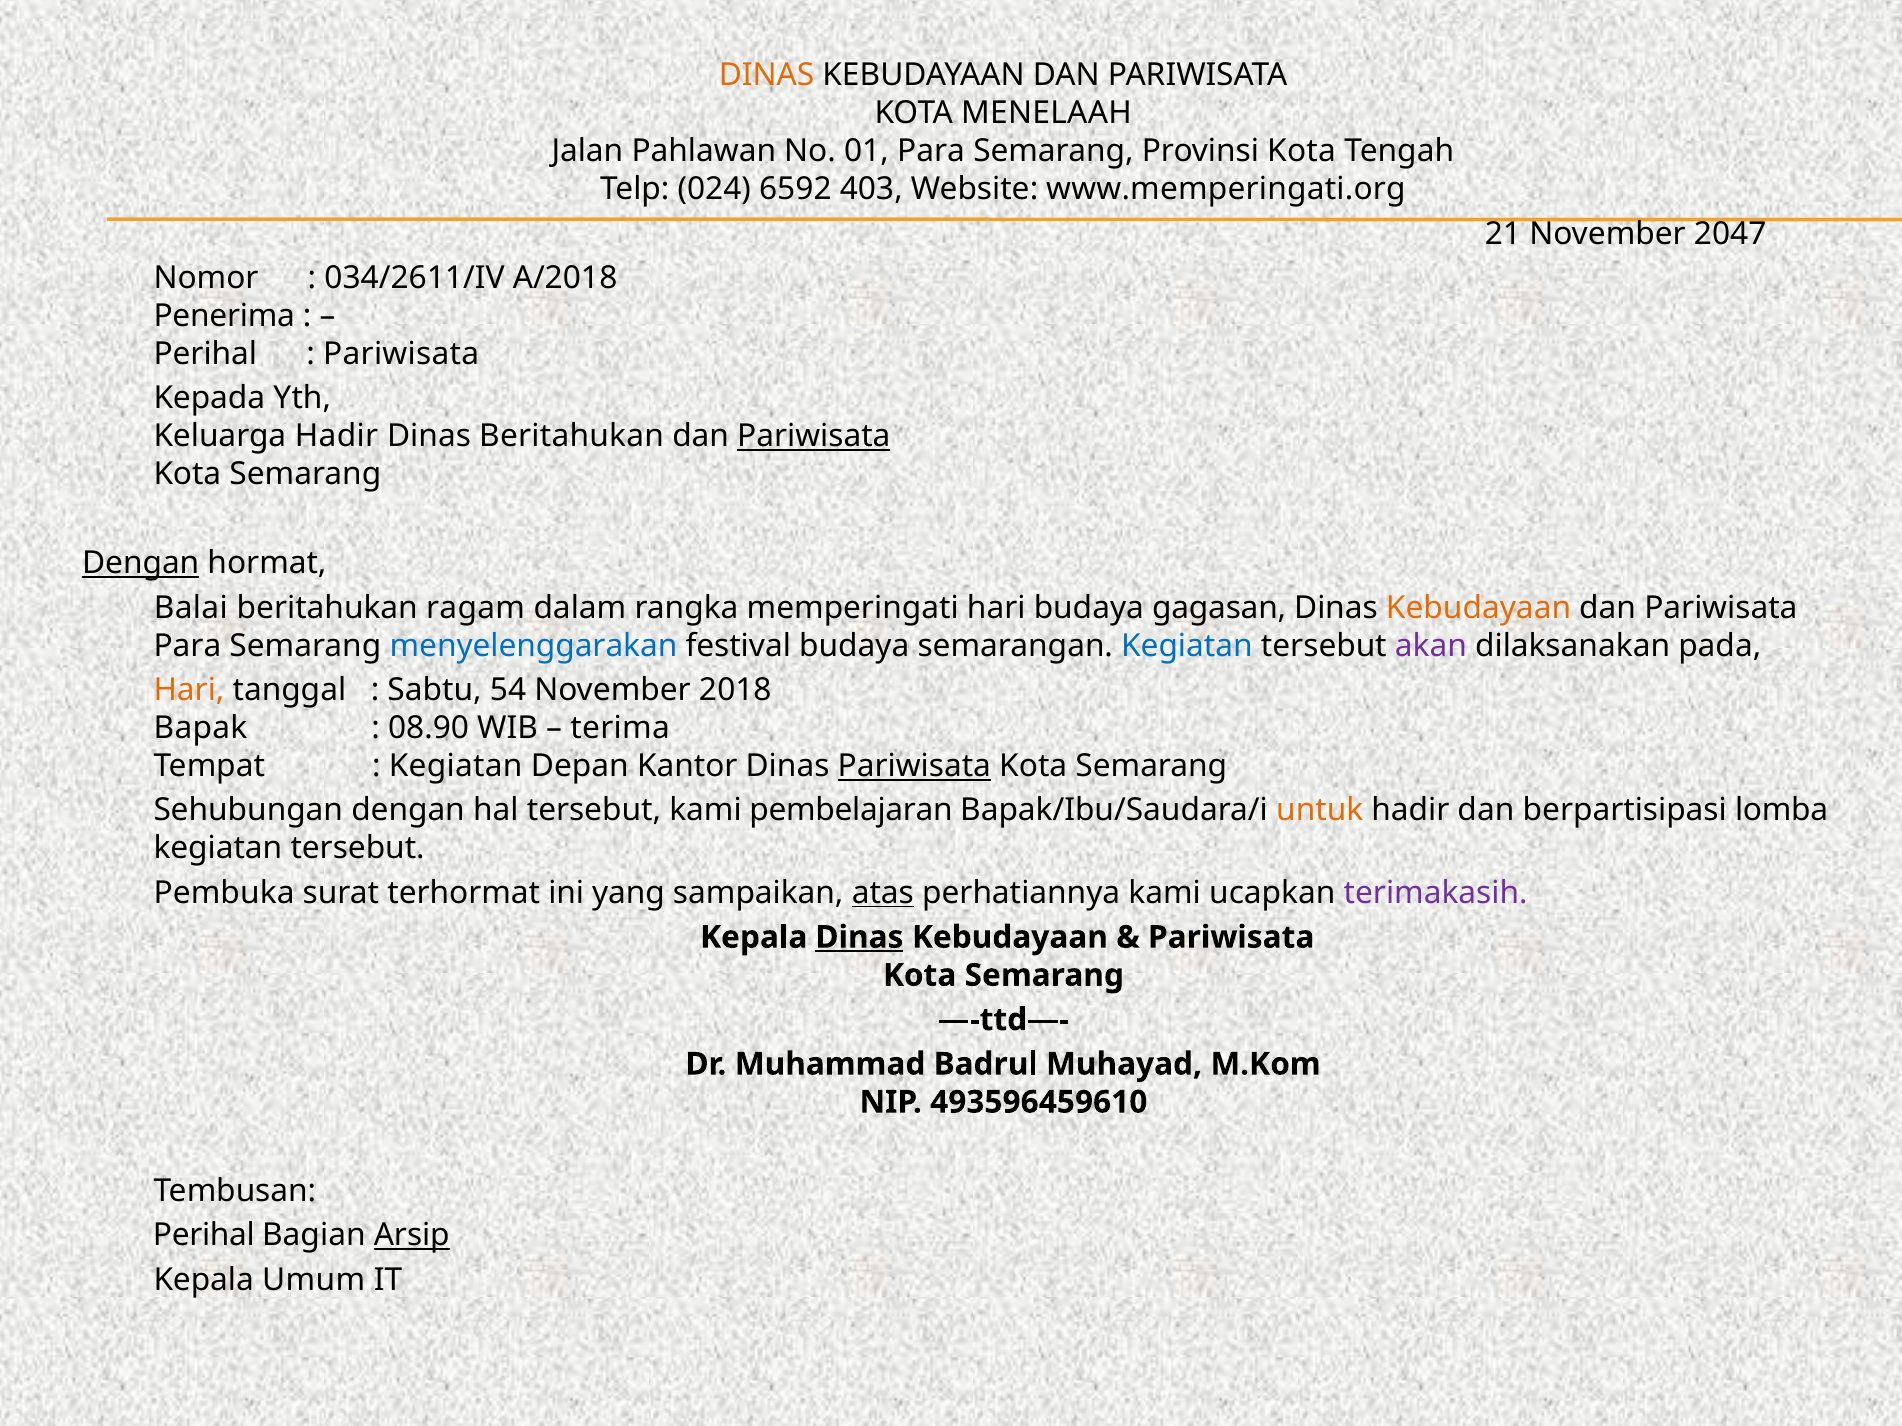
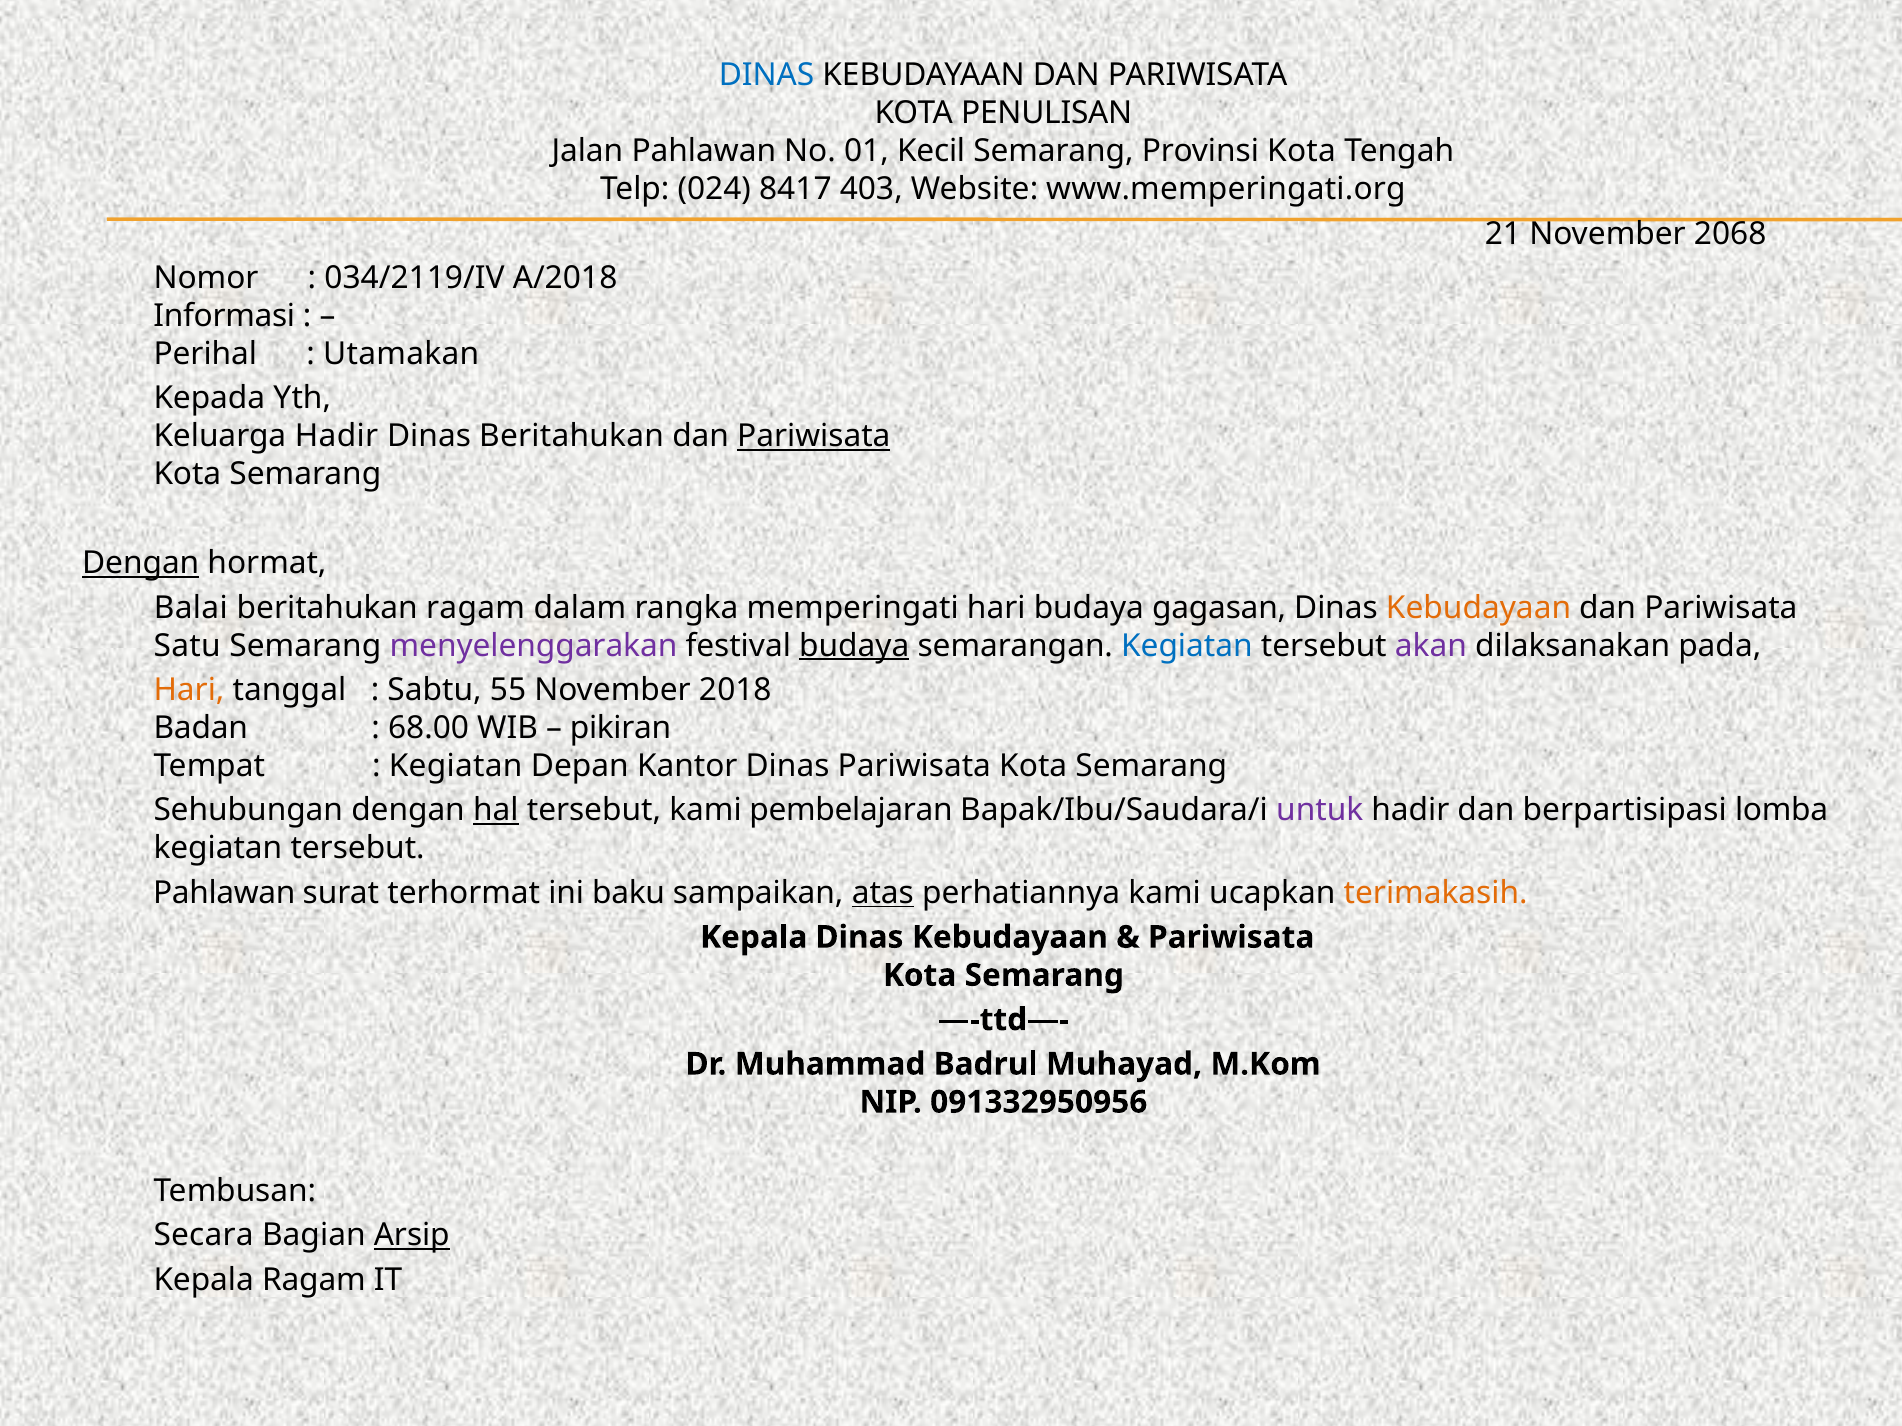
DINAS colour: orange -> blue (767, 75)
MENELAAH: MENELAAH -> PENULISAN (1047, 113)
01 Para: Para -> Kecil (931, 151)
6592: 6592 -> 8417 (795, 189)
2047: 2047 -> 2068 (1730, 234)
034/2611/IV: 034/2611/IV -> 034/2119/IV (415, 278)
Penerima: Penerima -> Informasi (224, 316)
Pariwisata: Pariwisata -> Utamakan (401, 354)
Para: Para -> Satu (187, 646)
menyelenggarakan colour: blue -> purple (534, 646)
budaya underline: none -> present (854, 646)
54: 54 -> 55 (508, 690)
Bapak: Bapak -> Badan (201, 728)
08.90: 08.90 -> 68.00 (429, 728)
terima: terima -> pikiran (620, 728)
Pariwisata underline: present -> none (914, 766)
hal underline: none -> present (496, 811)
untuk colour: orange -> purple (1320, 811)
Pembuka: Pembuka -> Pahlawan (224, 893)
yang: yang -> baku (629, 893)
terimakasih colour: purple -> orange (1436, 893)
Dinas underline: present -> none (859, 938)
493596459610: 493596459610 -> 091332950956 (1039, 1103)
Perihal: Perihal -> Secara (204, 1236)
Kepala Umum: Umum -> Ragam (314, 1280)
